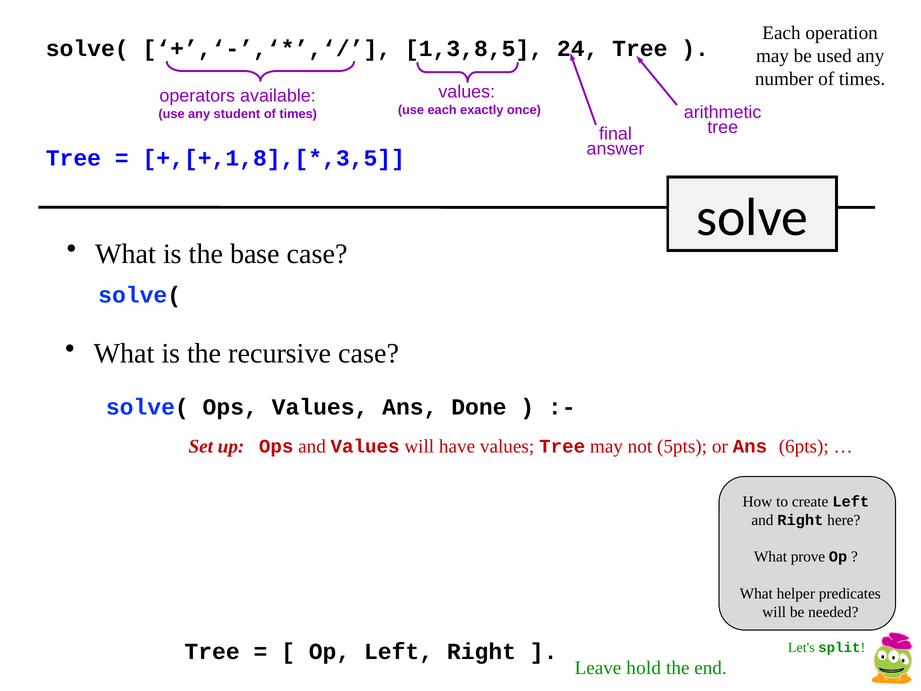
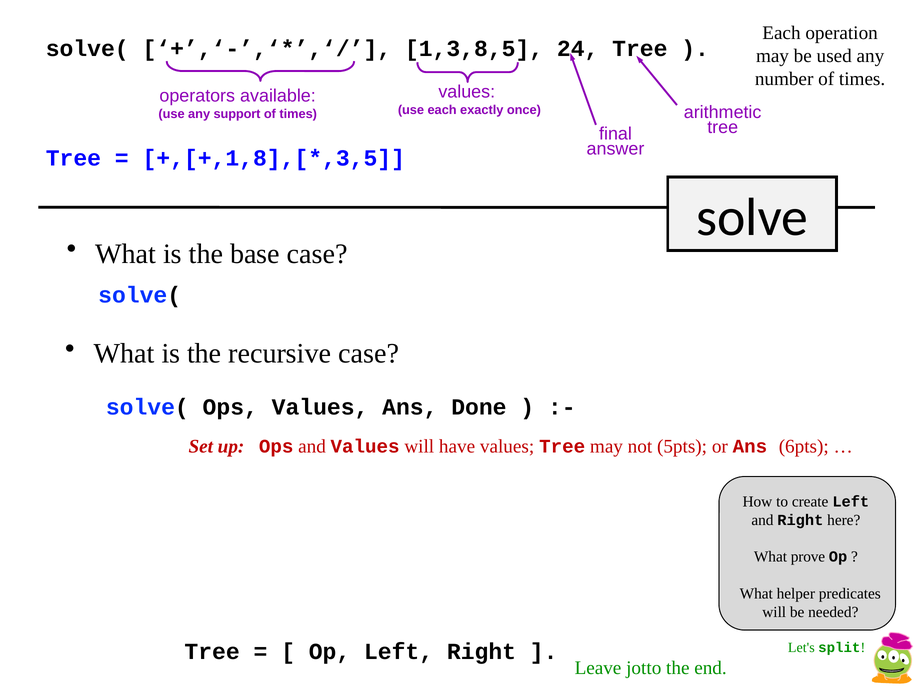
student: student -> support (237, 114)
hold: hold -> jotto (644, 668)
